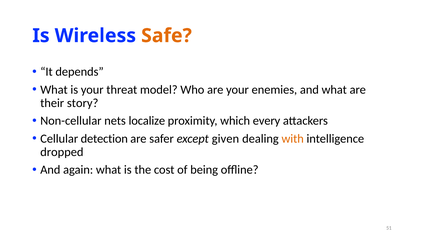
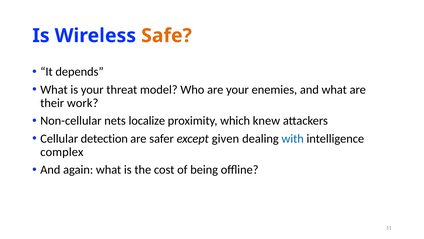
story: story -> work (83, 103)
every: every -> knew (266, 121)
with colour: orange -> blue (293, 138)
dropped: dropped -> complex (62, 152)
